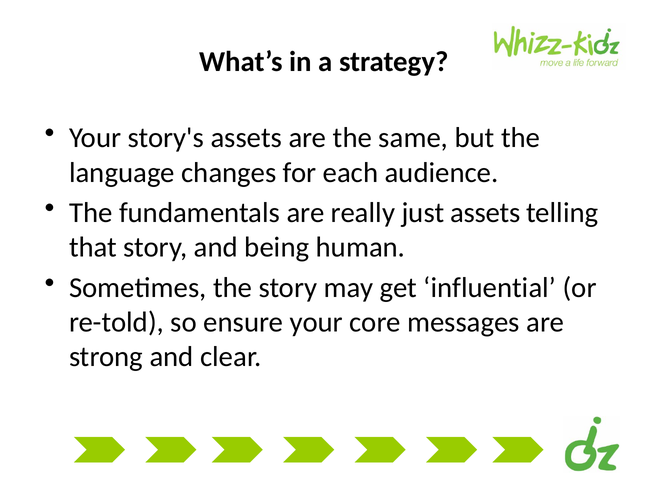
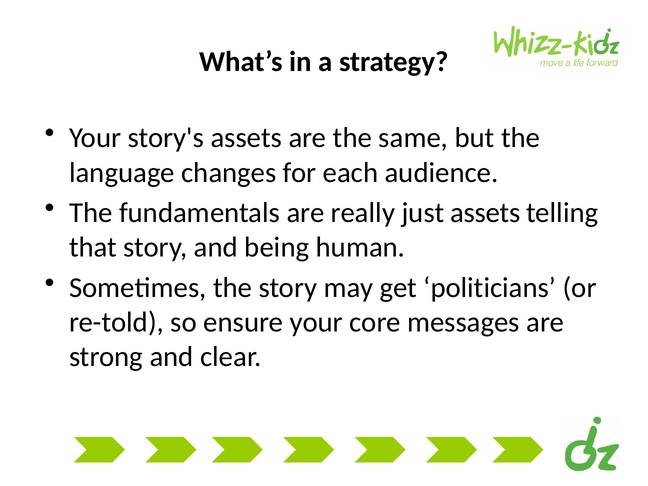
influential: influential -> politicians (490, 288)
